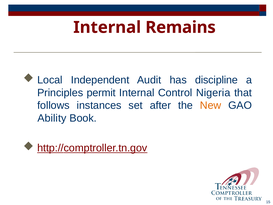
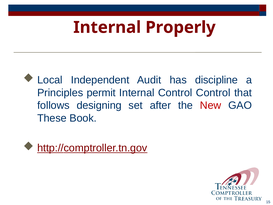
Remains: Remains -> Properly (181, 27)
Control Nigeria: Nigeria -> Control (213, 93)
instances: instances -> designing (99, 105)
New colour: orange -> red (211, 105)
Ability: Ability -> These (52, 118)
